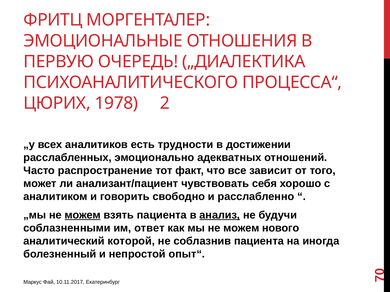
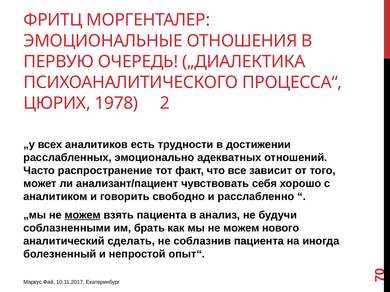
анализ underline: present -> none (220, 215)
ответ: ответ -> брать (150, 228)
которой: которой -> сделать (131, 241)
